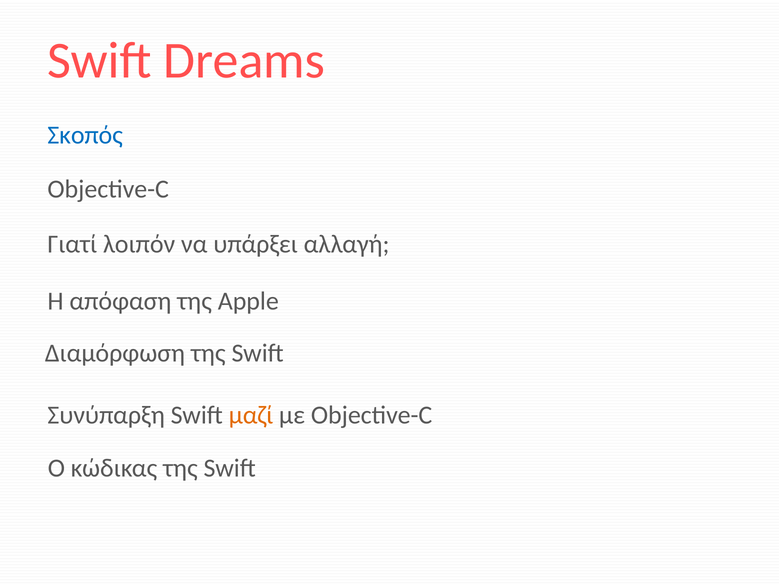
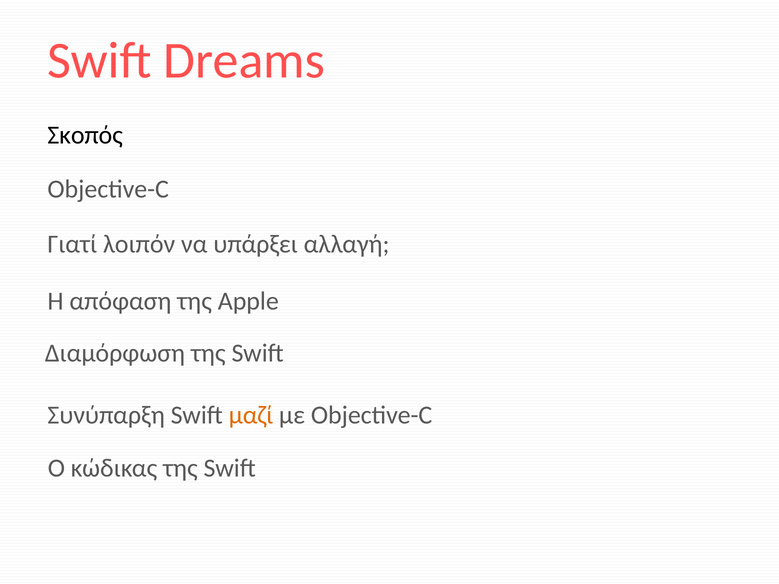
Σκοπός colour: blue -> black (85, 135)
